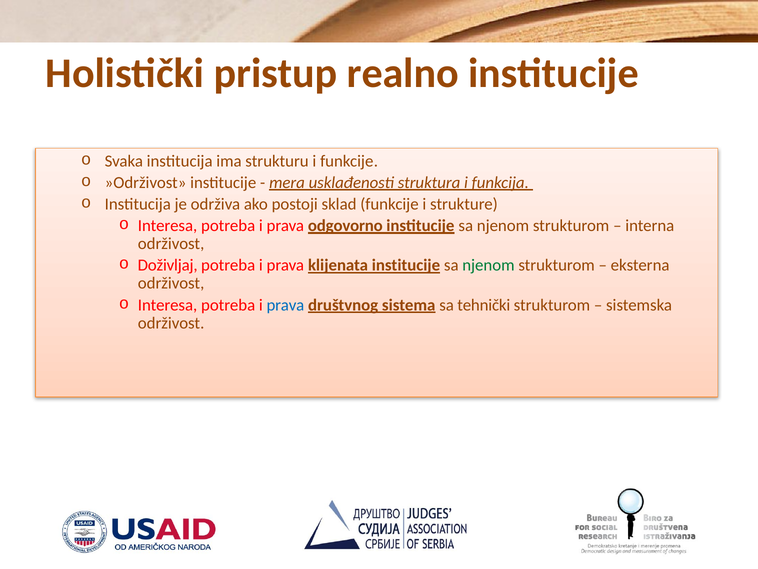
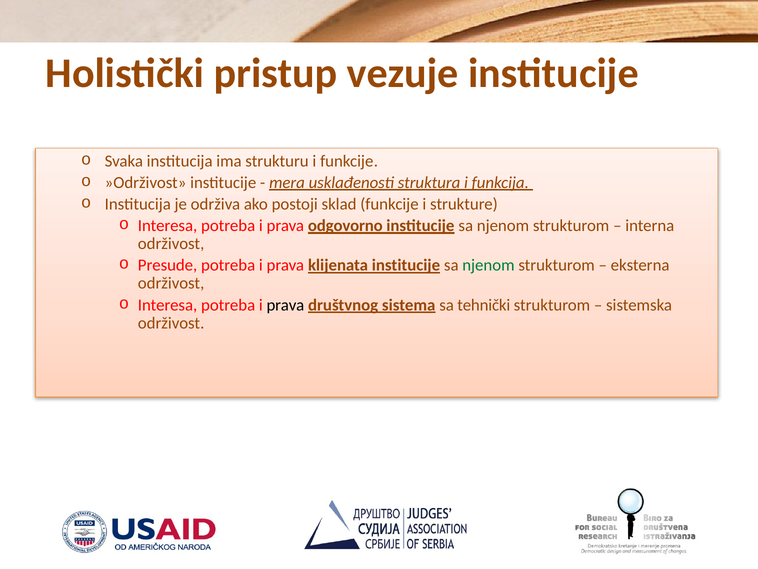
realno: realno -> vezuje (403, 73)
Doživljaj: Doživljaj -> Presude (168, 265)
prava colour: blue -> black (285, 305)
